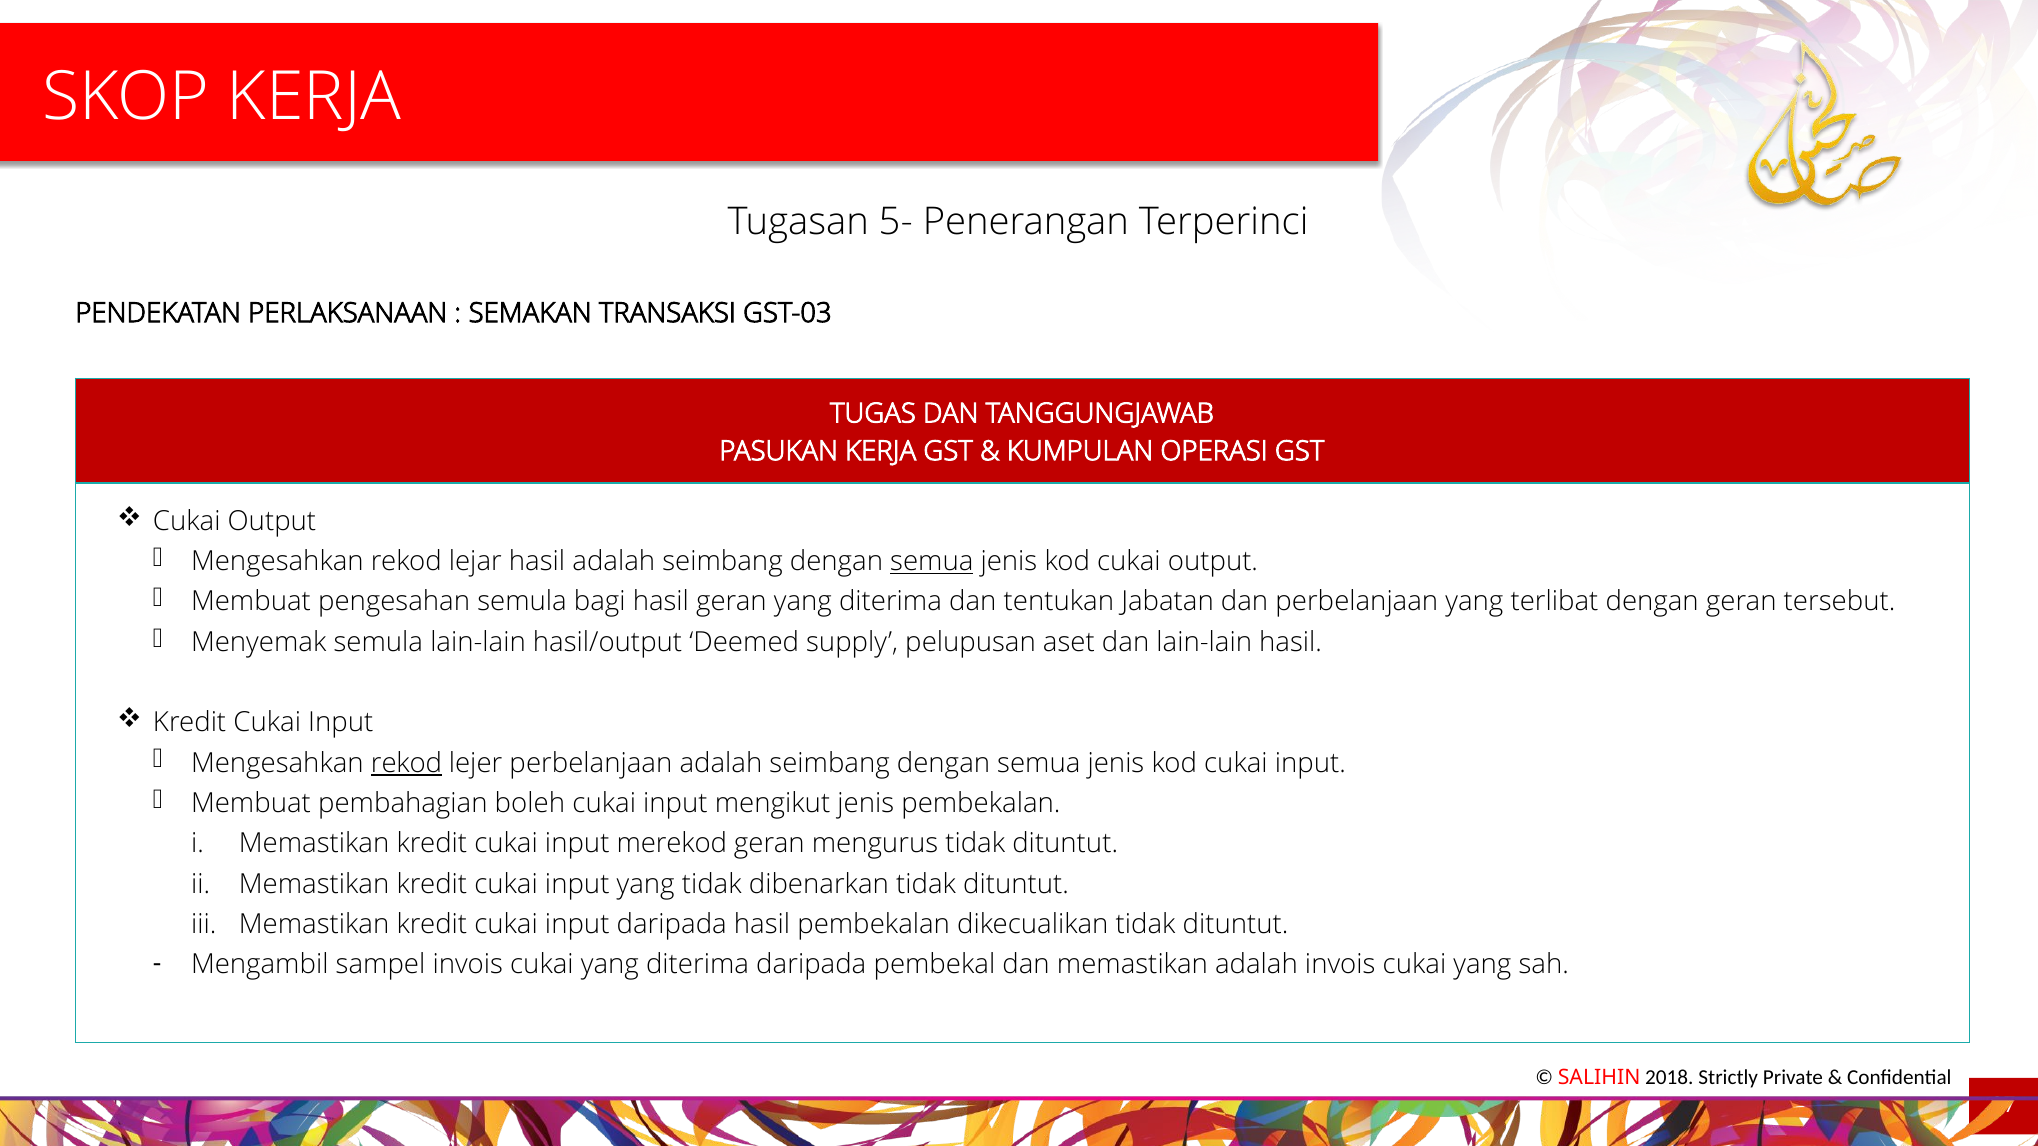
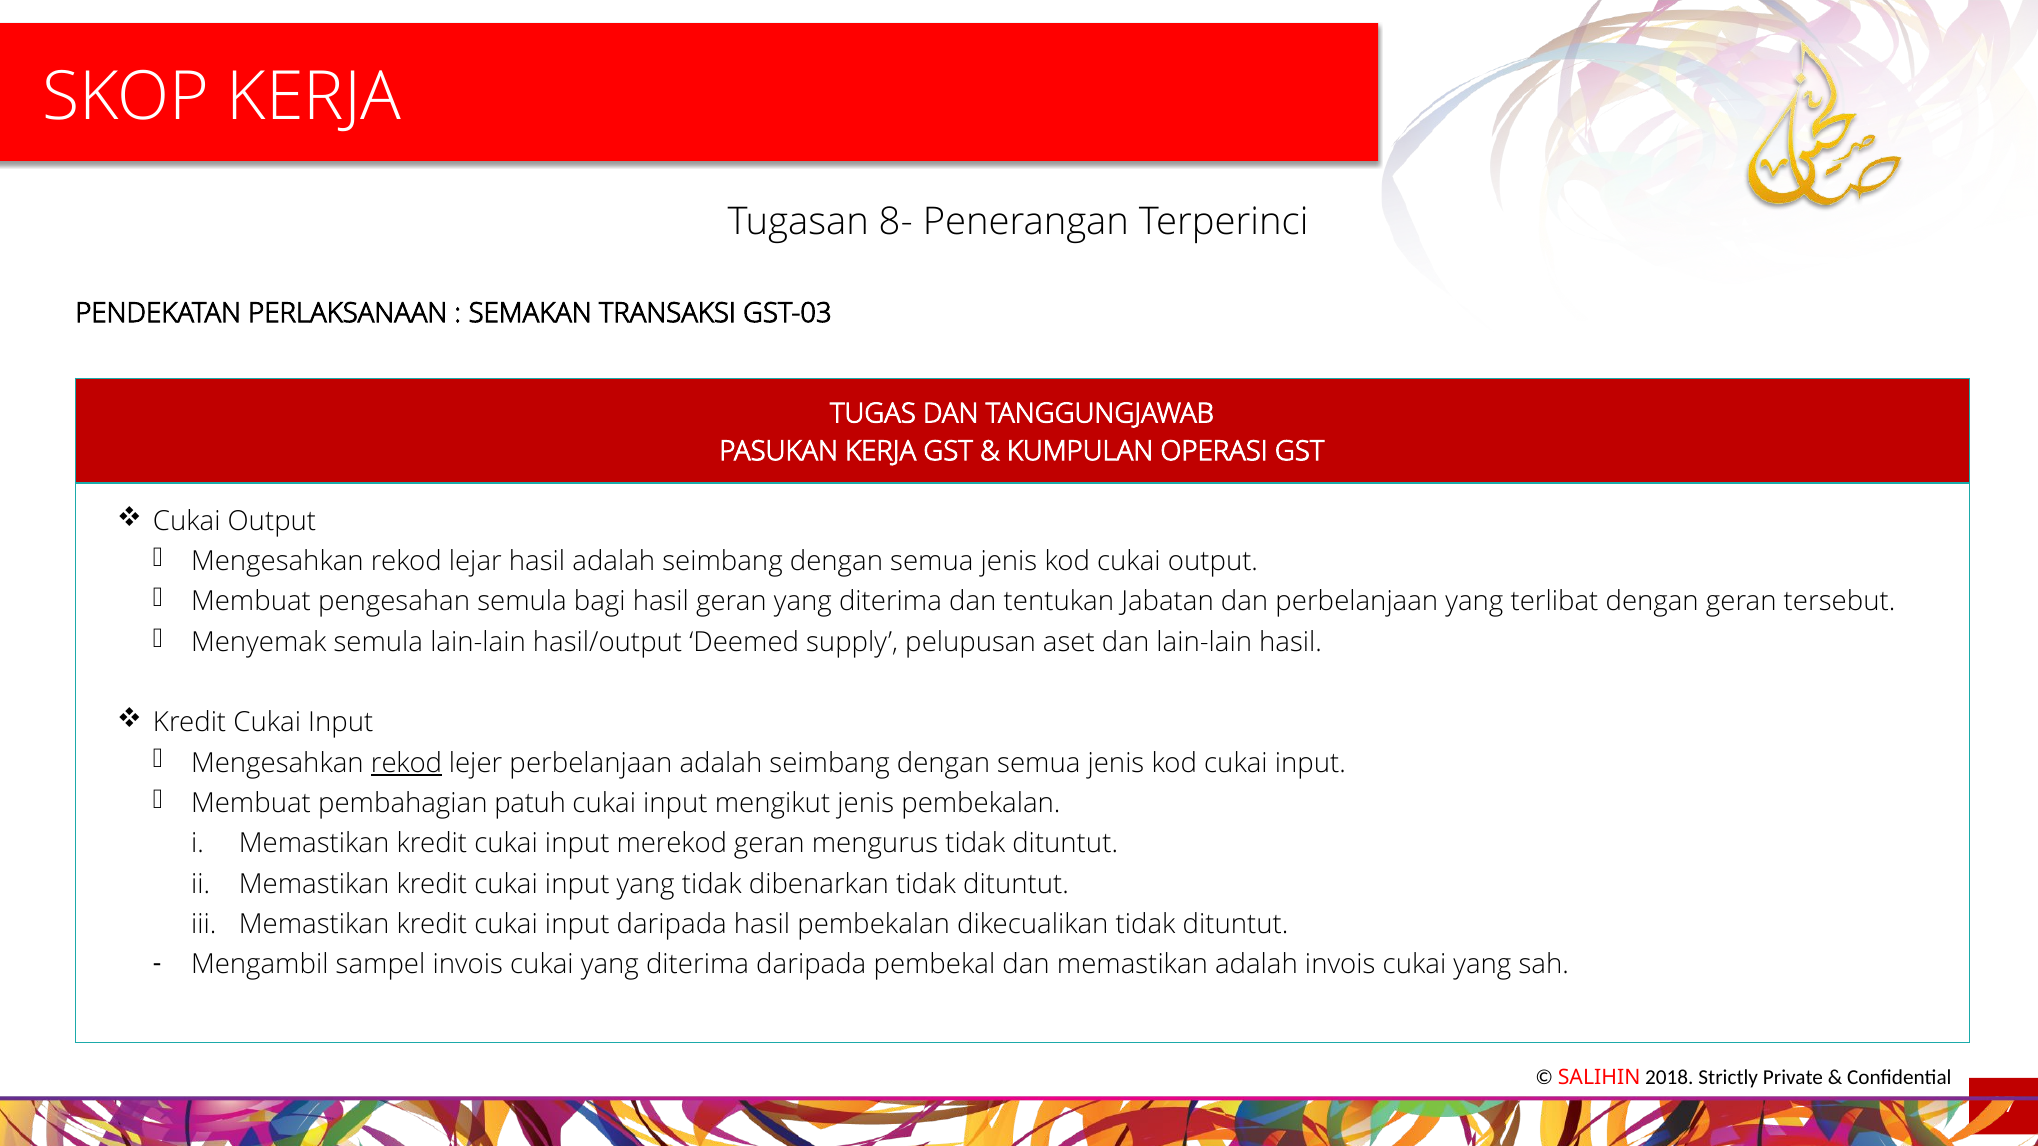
5-: 5- -> 8- (896, 222)
semua underline: present -> none (932, 562)
boleh: boleh -> patuh (530, 803)
